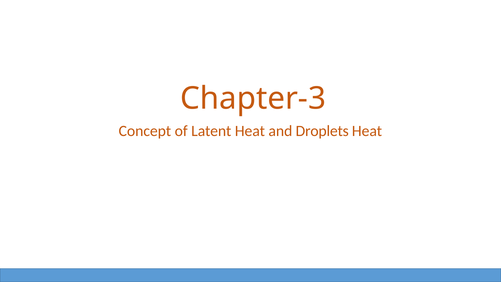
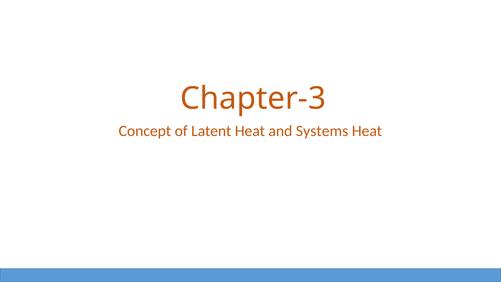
Droplets: Droplets -> Systems (322, 131)
